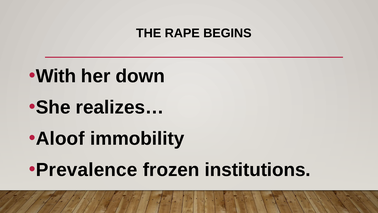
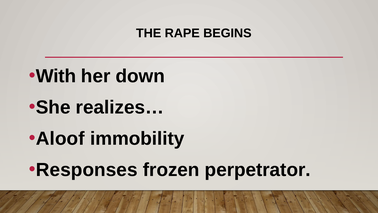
Prevalence: Prevalence -> Responses (87, 170)
institutions: institutions -> perpetrator (258, 170)
